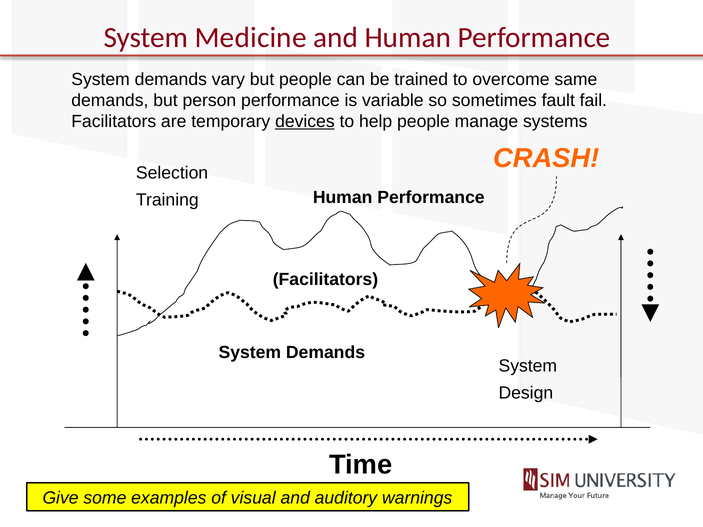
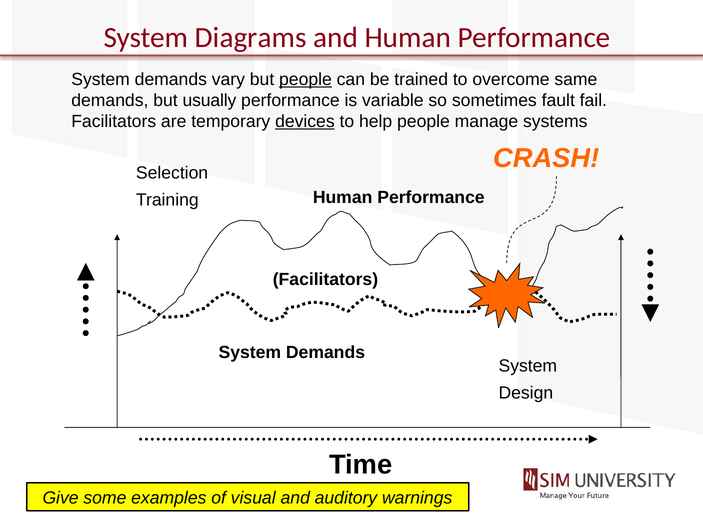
Medicine: Medicine -> Diagrams (251, 38)
people underline: none -> present (305, 80)
person: person -> usually (209, 101)
